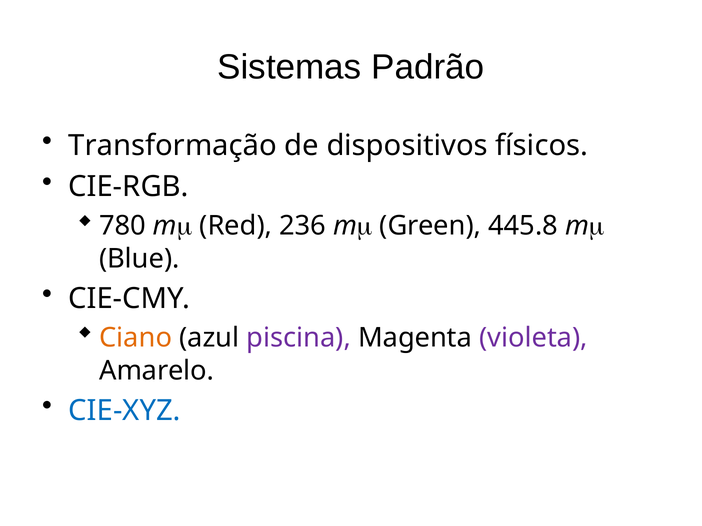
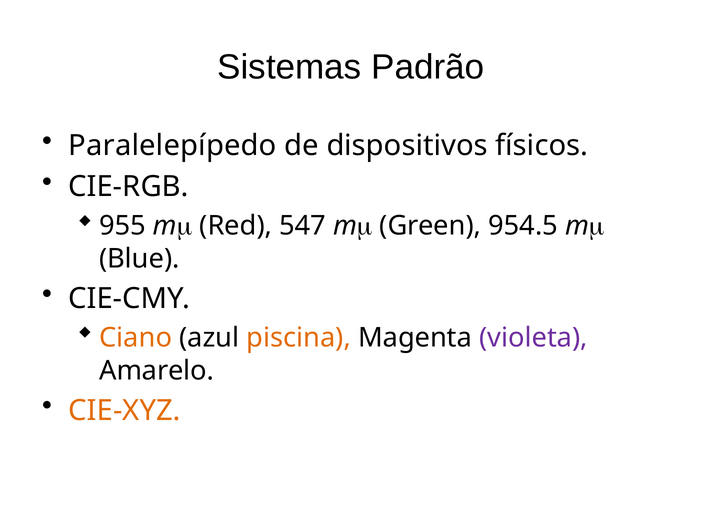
Transformação: Transformação -> Paralelepípedo (173, 146)
780: 780 -> 955 (123, 226)
236: 236 -> 547 (302, 226)
445.8: 445.8 -> 954.5 (523, 226)
piscina colour: purple -> orange (299, 338)
CIE-XYZ colour: blue -> orange (125, 411)
